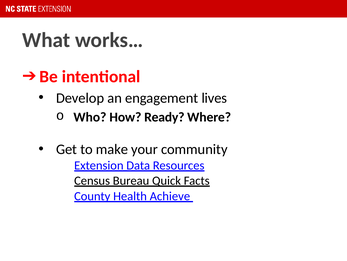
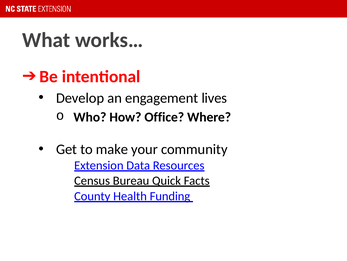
Ready: Ready -> Office (164, 117)
Achieve: Achieve -> Funding (170, 196)
